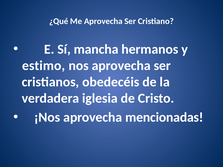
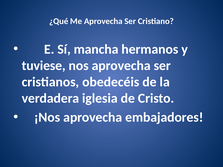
estimo: estimo -> tuviese (44, 66)
mencionadas: mencionadas -> embajadores (164, 118)
